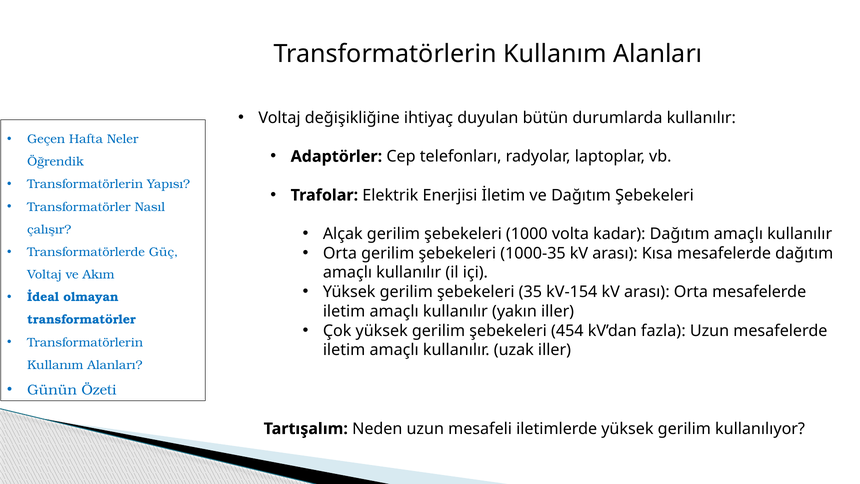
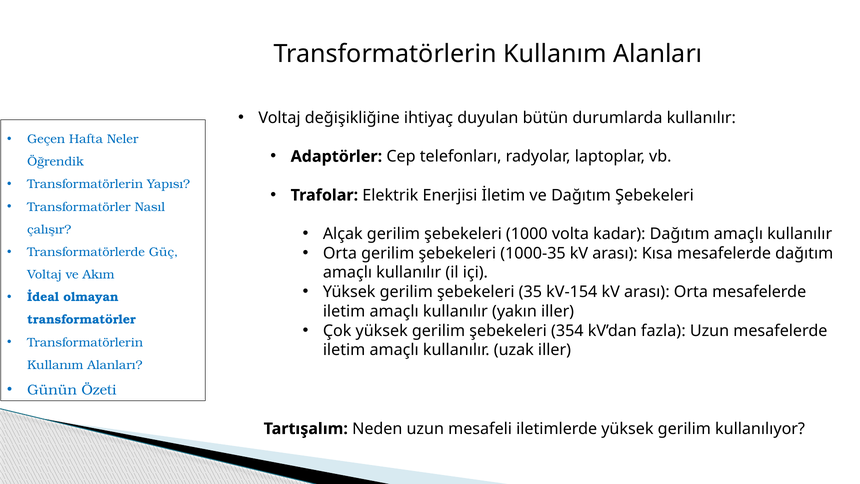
454: 454 -> 354 (567, 331)
